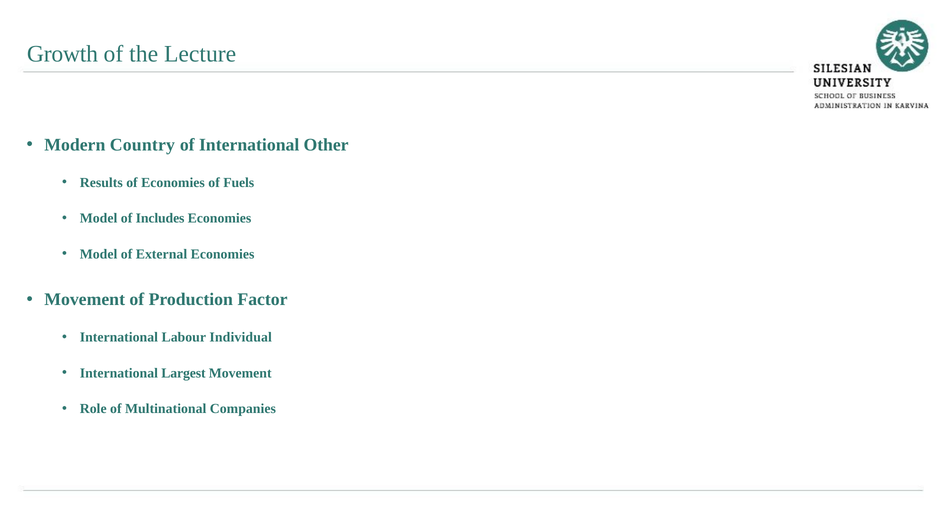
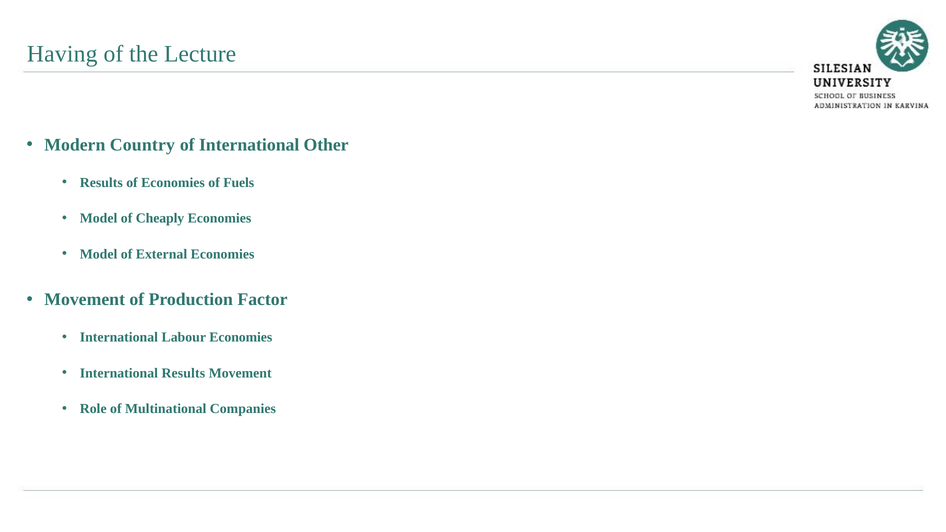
Growth: Growth -> Having (62, 54)
Includes: Includes -> Cheaply (160, 218)
Labour Individual: Individual -> Economies (241, 337)
International Largest: Largest -> Results (183, 373)
